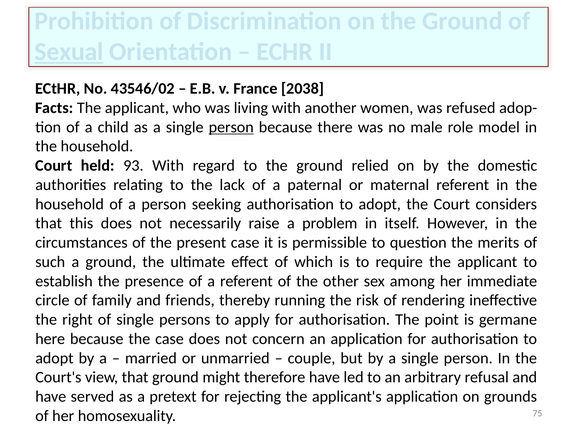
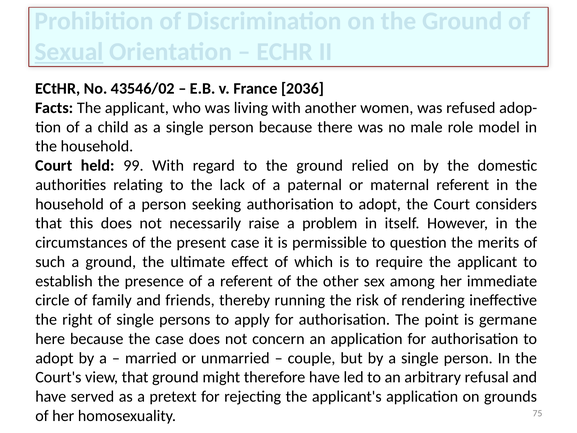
2038: 2038 -> 2036 (303, 89)
person underline: present -> none (231, 127)
93: 93 -> 99 (133, 165)
